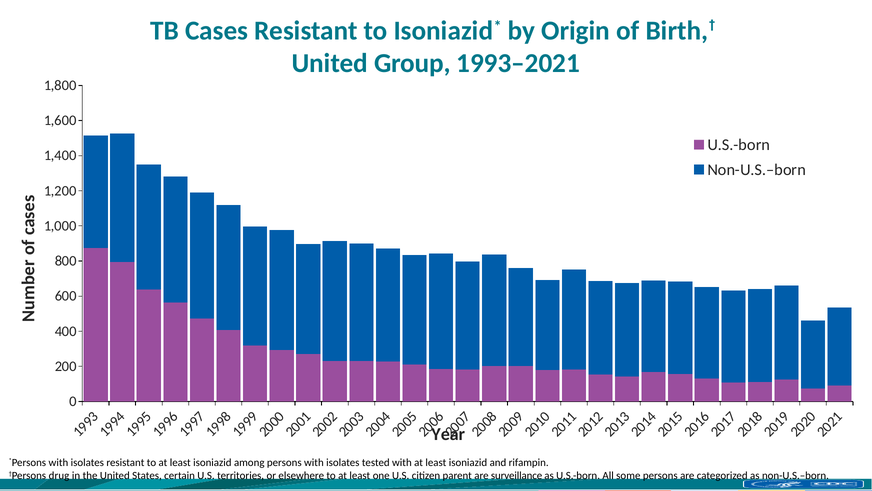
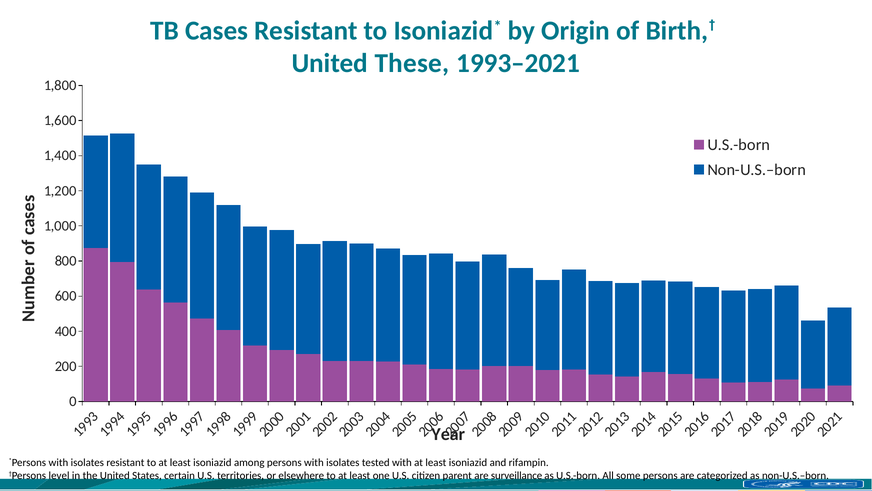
Group: Group -> These (412, 63)
drug: drug -> level (59, 475)
